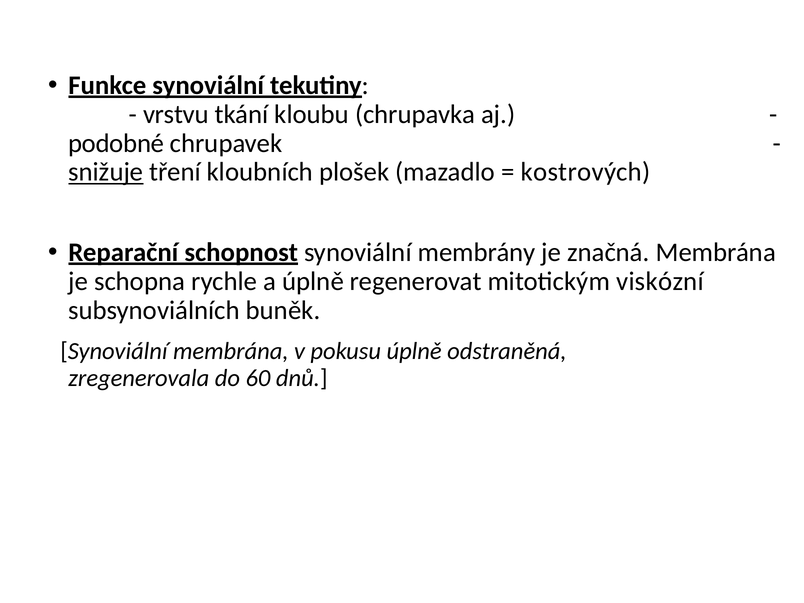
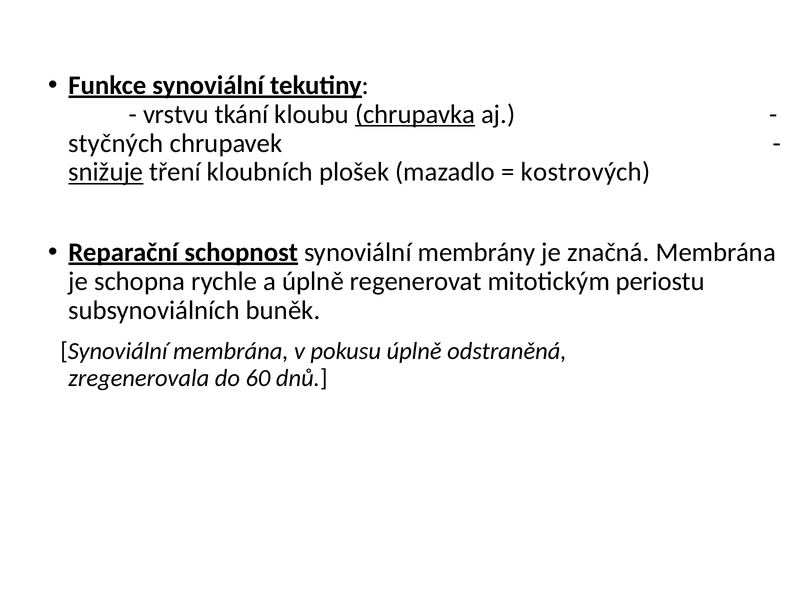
chrupavka underline: none -> present (415, 114)
podobné: podobné -> styčných (116, 143)
viskózní: viskózní -> periostu (660, 281)
